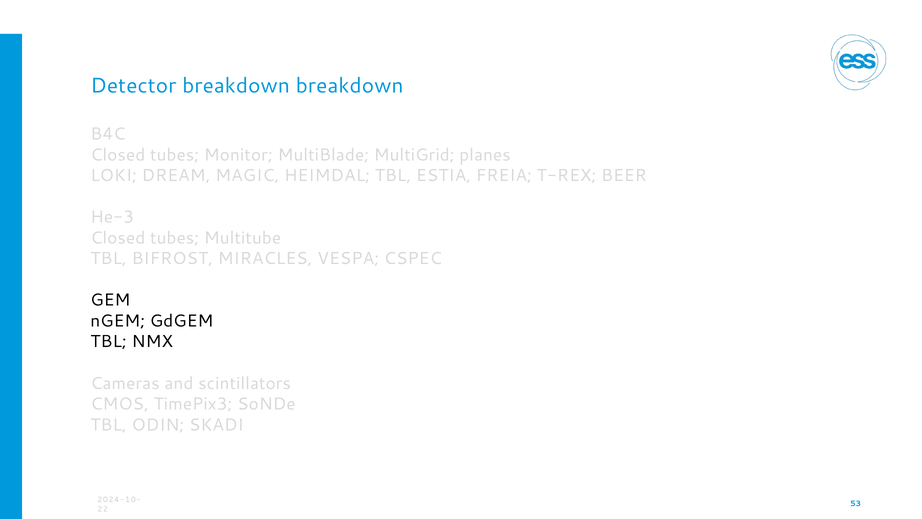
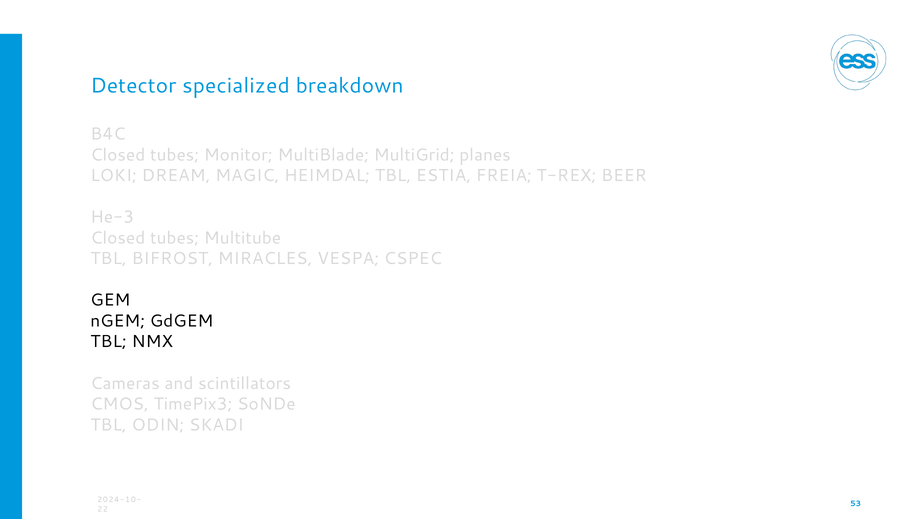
Detector breakdown: breakdown -> specialized (236, 86)
